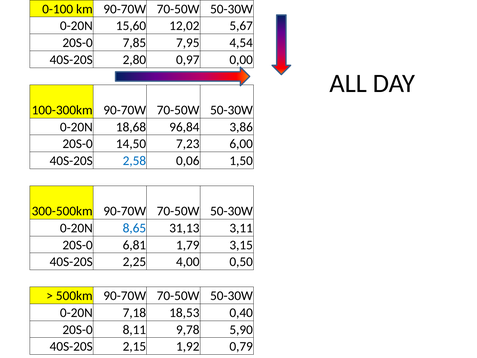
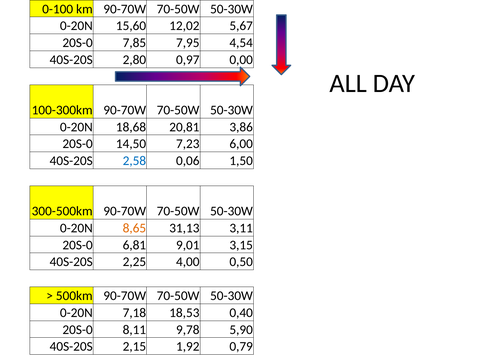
96,84: 96,84 -> 20,81 (184, 127)
8,65 colour: blue -> orange (134, 228)
1,79: 1,79 -> 9,01 (188, 245)
